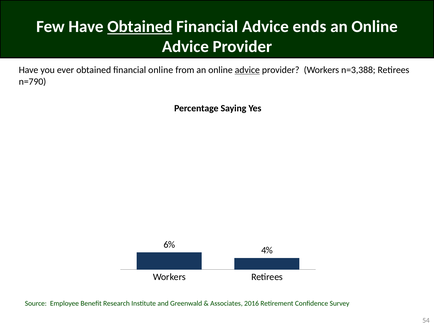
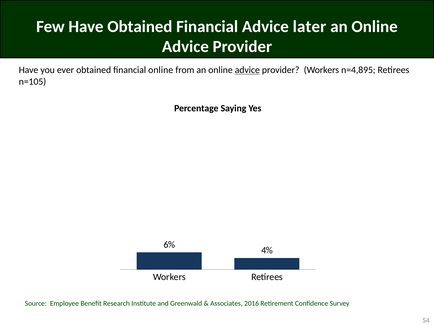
Obtained underline: present -> none (140, 26)
ends: ends -> later (309, 26)
n=3,388: n=3,388 -> n=4,895 (358, 70)
n=790: n=790 -> n=105 (32, 82)
